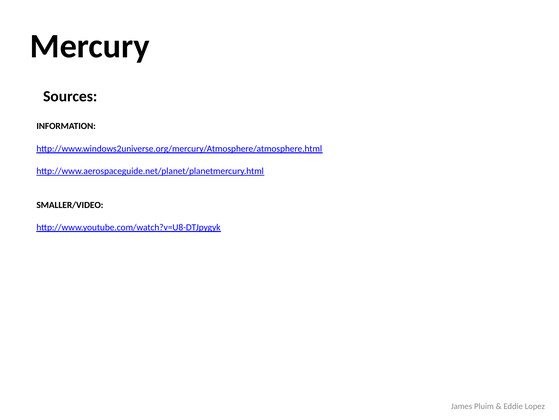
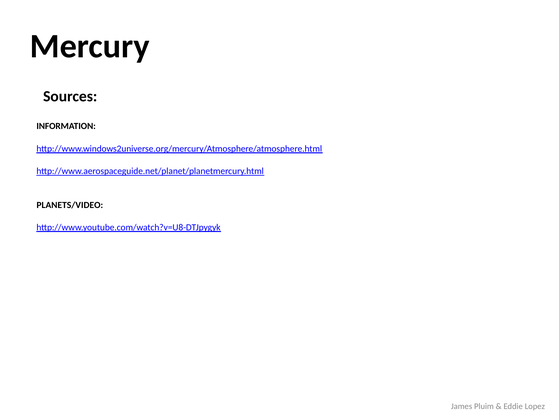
SMALLER/VIDEO: SMALLER/VIDEO -> PLANETS/VIDEO (70, 205)
